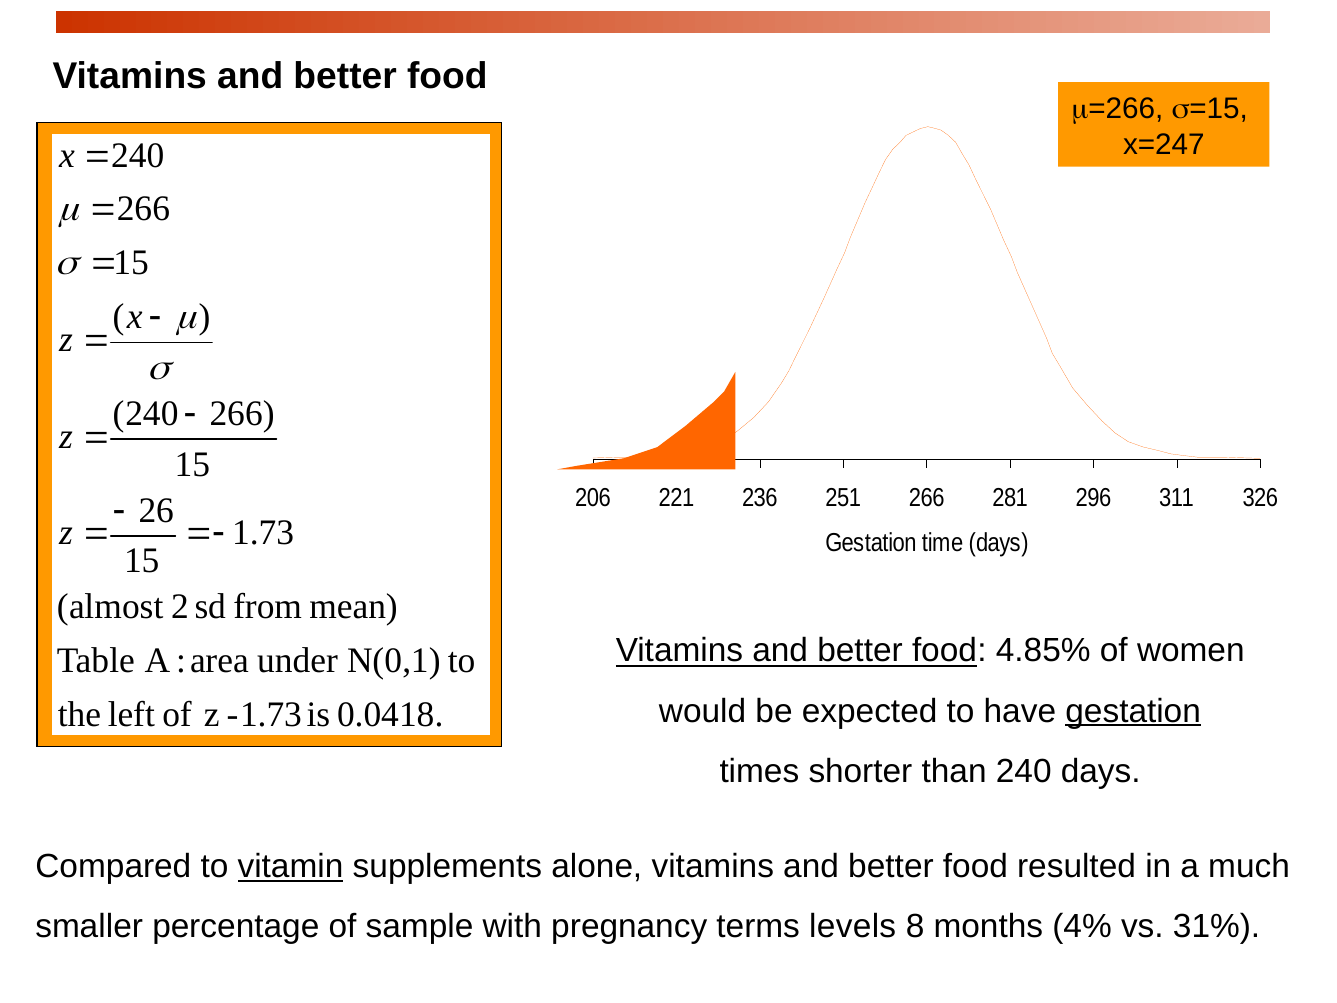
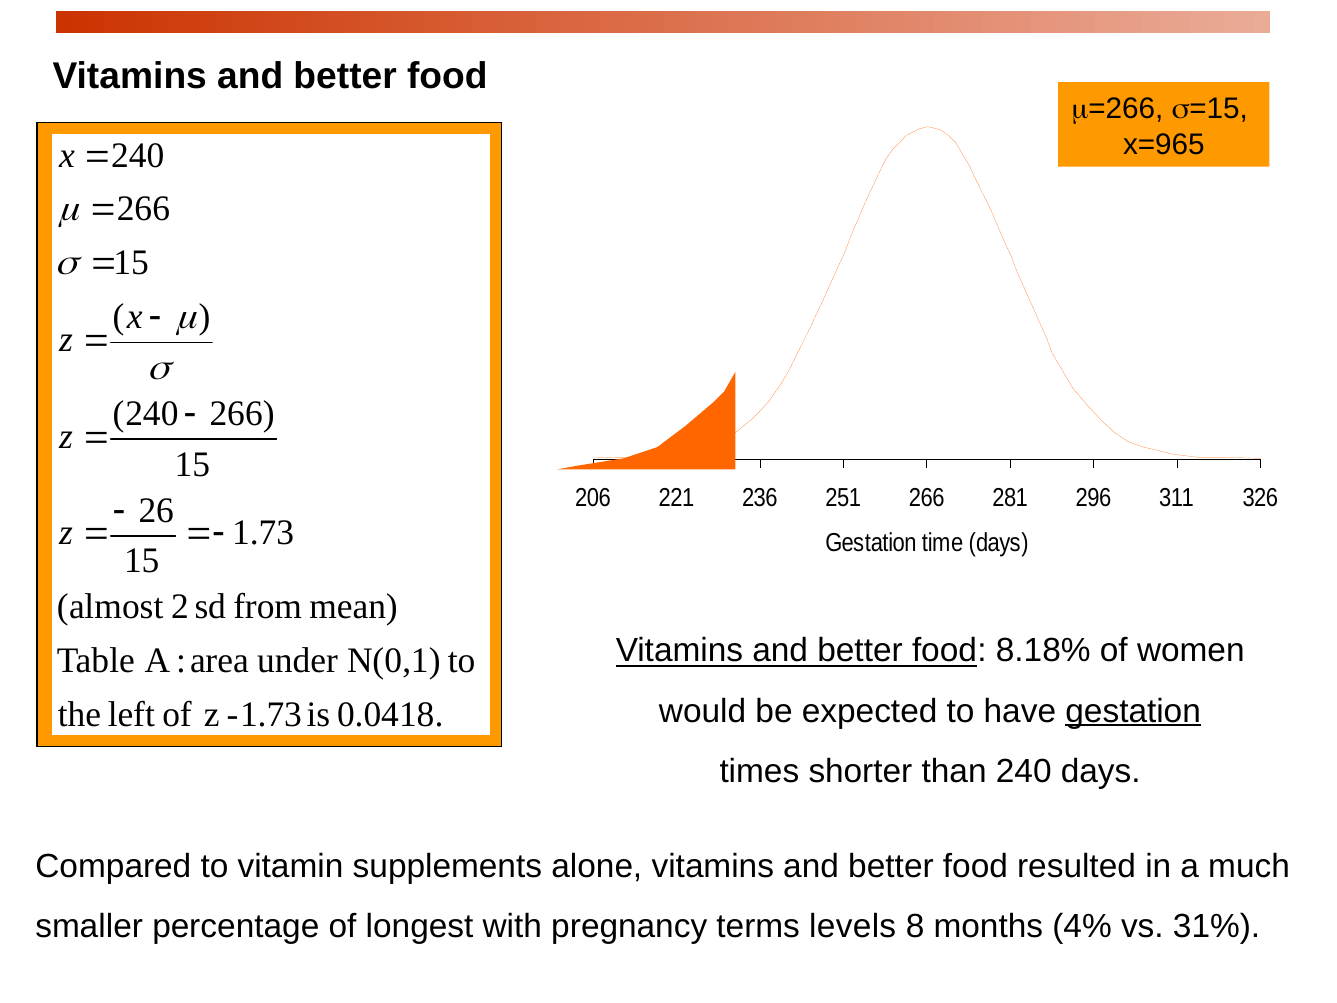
x=247: x=247 -> x=965 (1164, 144)
4.85%: 4.85% -> 8.18% (1043, 651)
vitamin underline: present -> none (290, 866)
sample: sample -> longest (420, 926)
